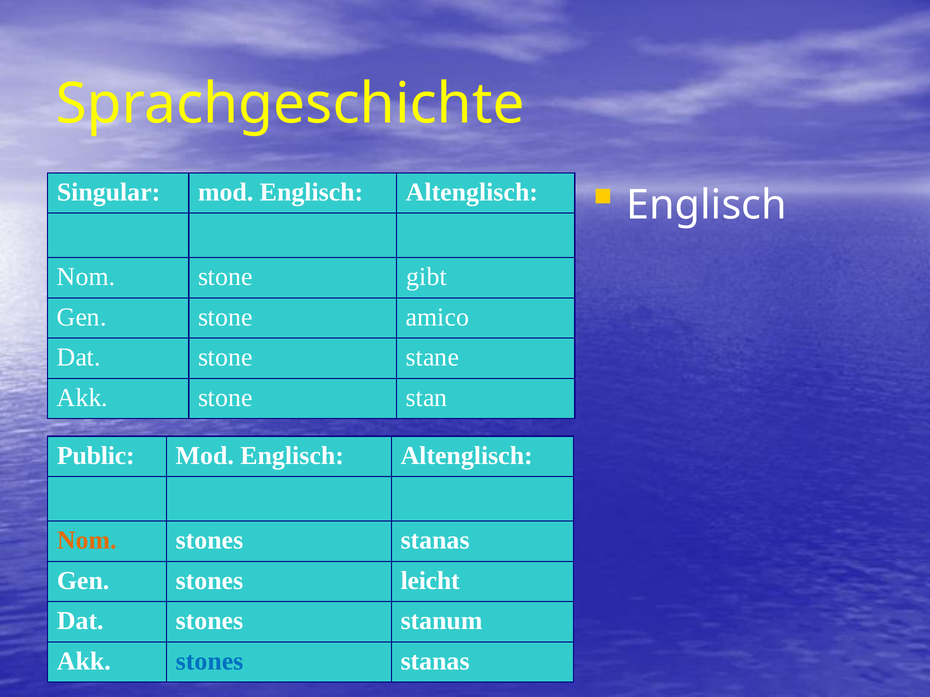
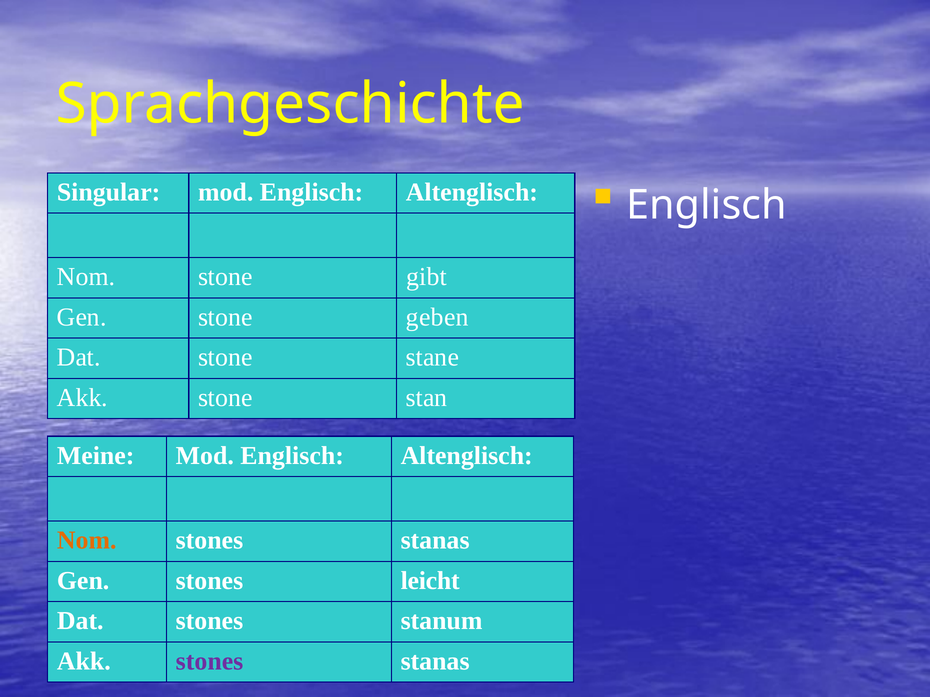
amico: amico -> geben (437, 317)
Public: Public -> Meine (96, 456)
stones colour: blue -> purple (210, 662)
